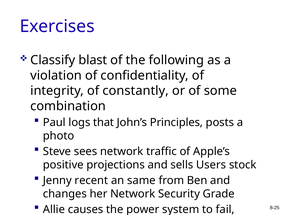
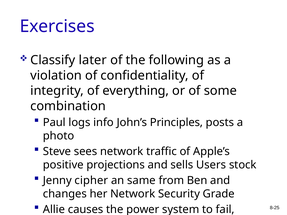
blast: blast -> later (93, 60)
constantly: constantly -> everything (136, 91)
that: that -> info (103, 123)
recent: recent -> cipher (91, 181)
